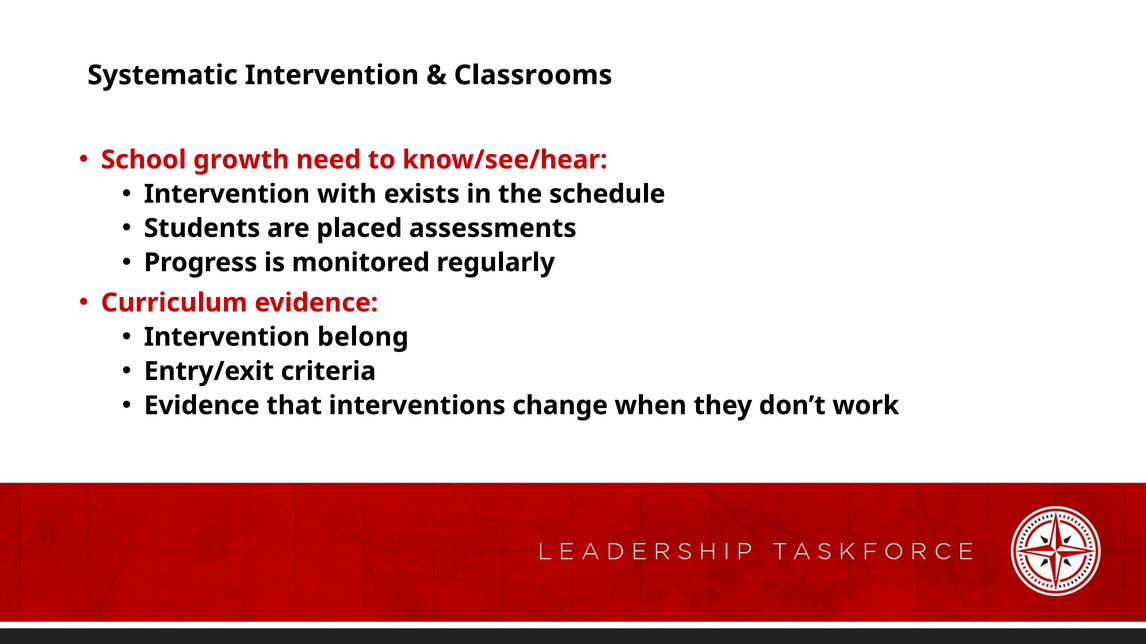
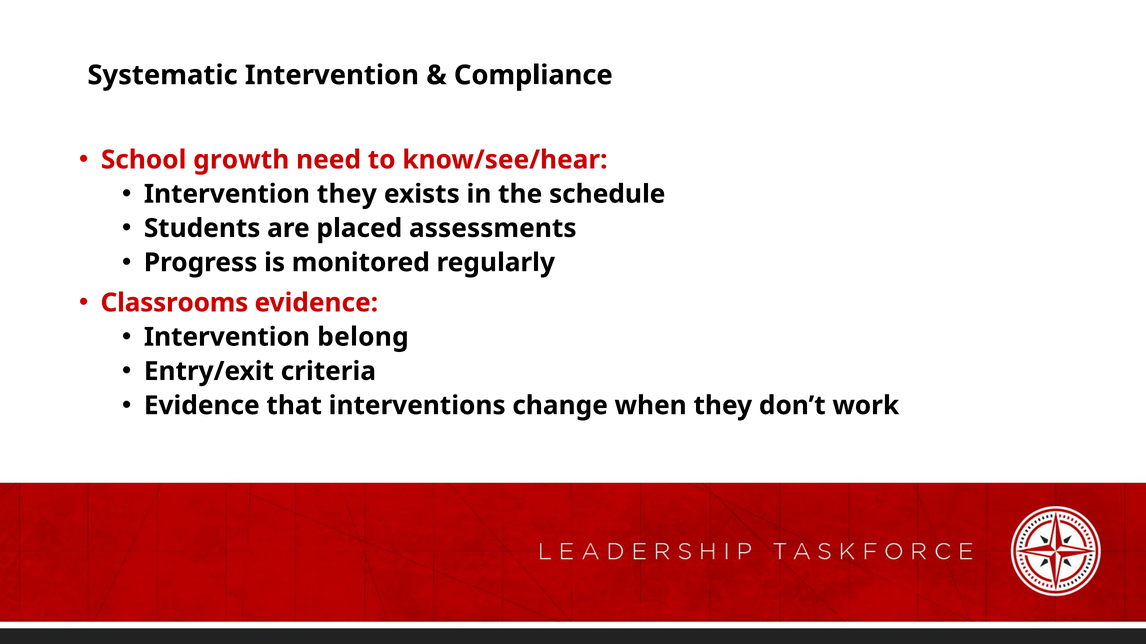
Classrooms: Classrooms -> Compliance (533, 75)
Intervention with: with -> they (347, 194)
Curriculum: Curriculum -> Classrooms (174, 303)
